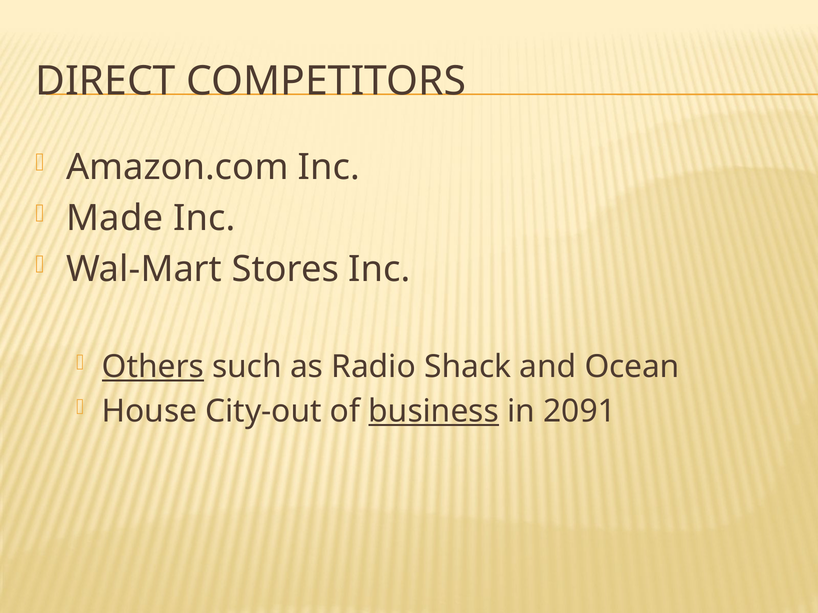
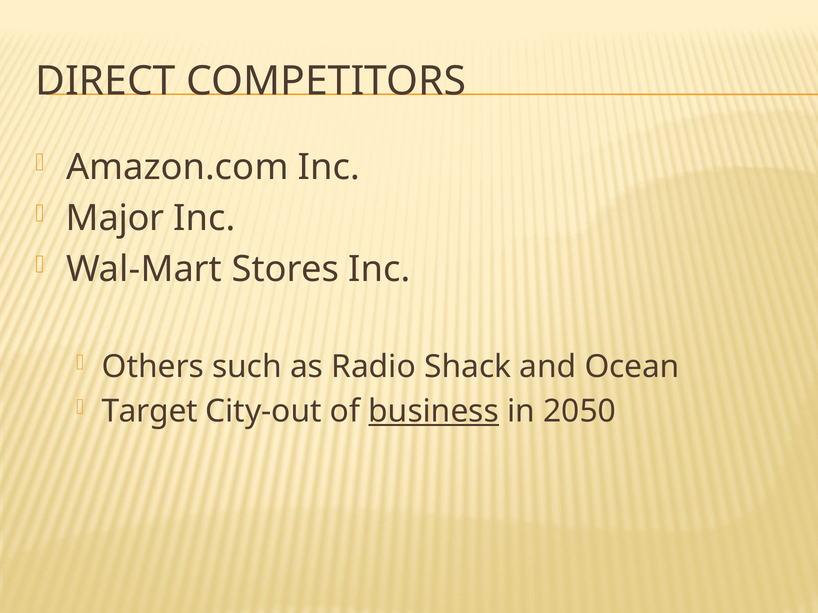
Made: Made -> Major (115, 218)
Others underline: present -> none (153, 367)
House: House -> Target (150, 412)
2091: 2091 -> 2050 (580, 412)
